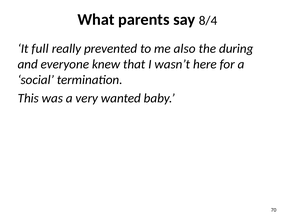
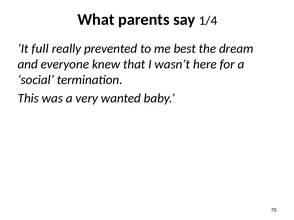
8/4: 8/4 -> 1/4 (208, 21)
also: also -> best (185, 49)
during: during -> dream (236, 49)
